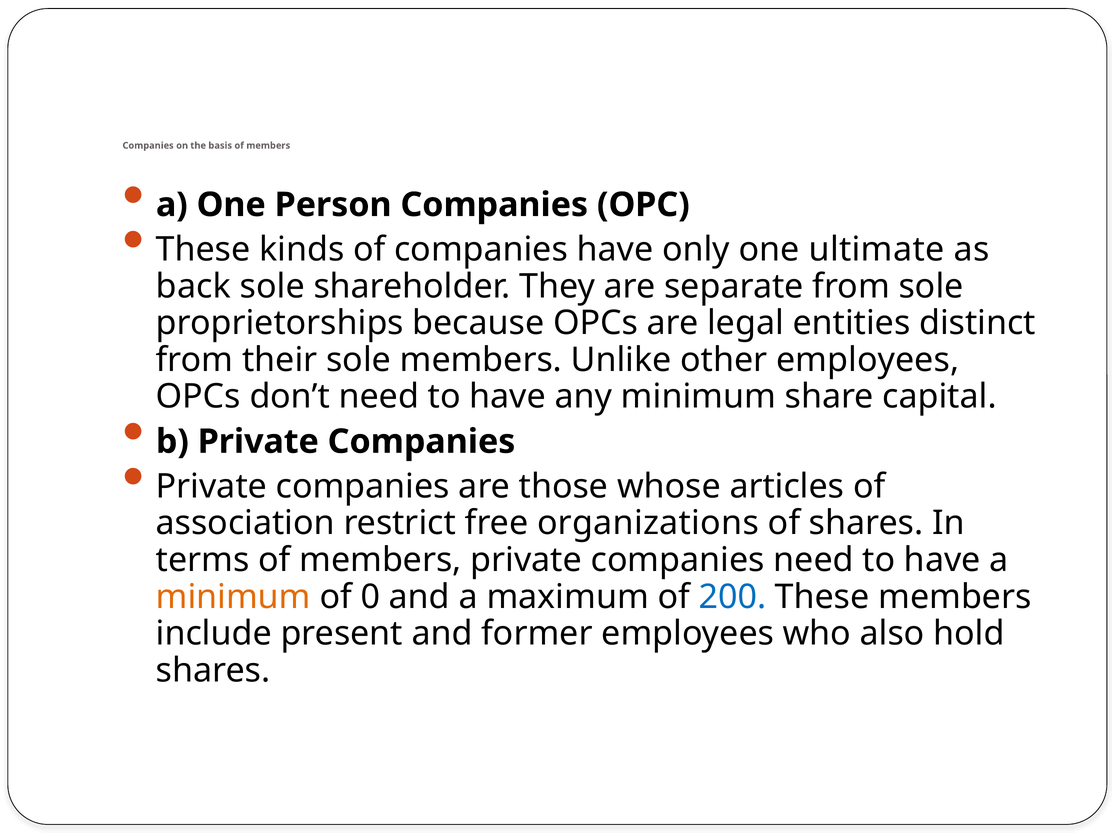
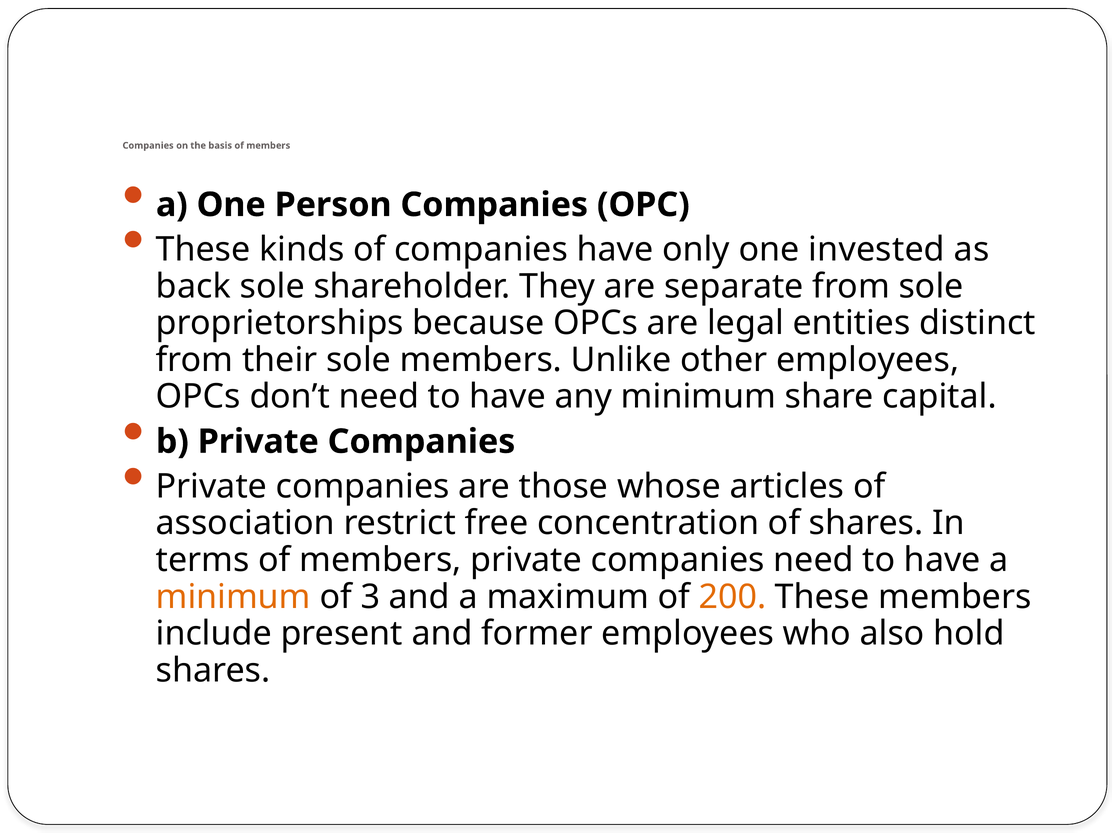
ultimate: ultimate -> invested (877, 250)
organizations: organizations -> concentration (648, 523)
0: 0 -> 3 (370, 597)
200 colour: blue -> orange (732, 597)
